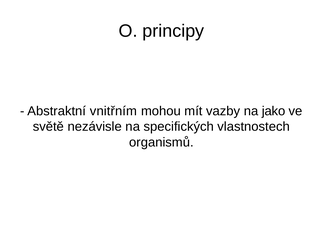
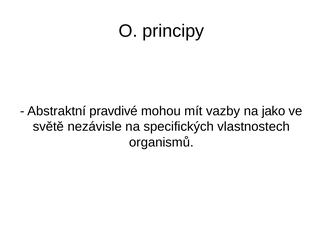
vnitřním: vnitřním -> pravdivé (114, 111)
